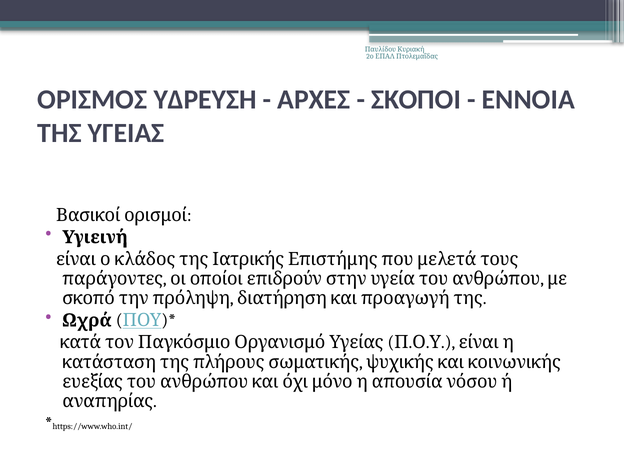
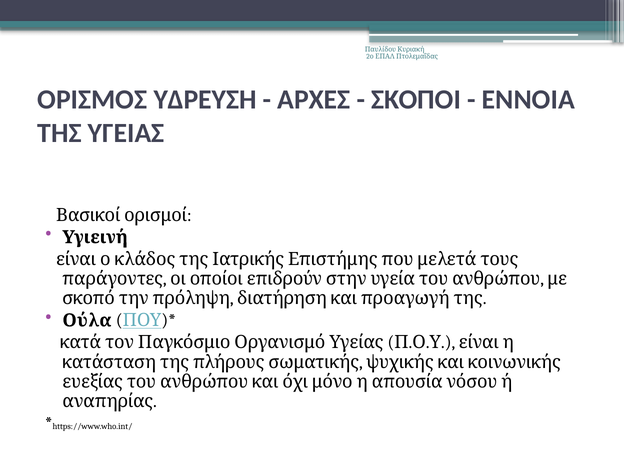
Ωχρά: Ωχρά -> Ούλα (87, 320)
